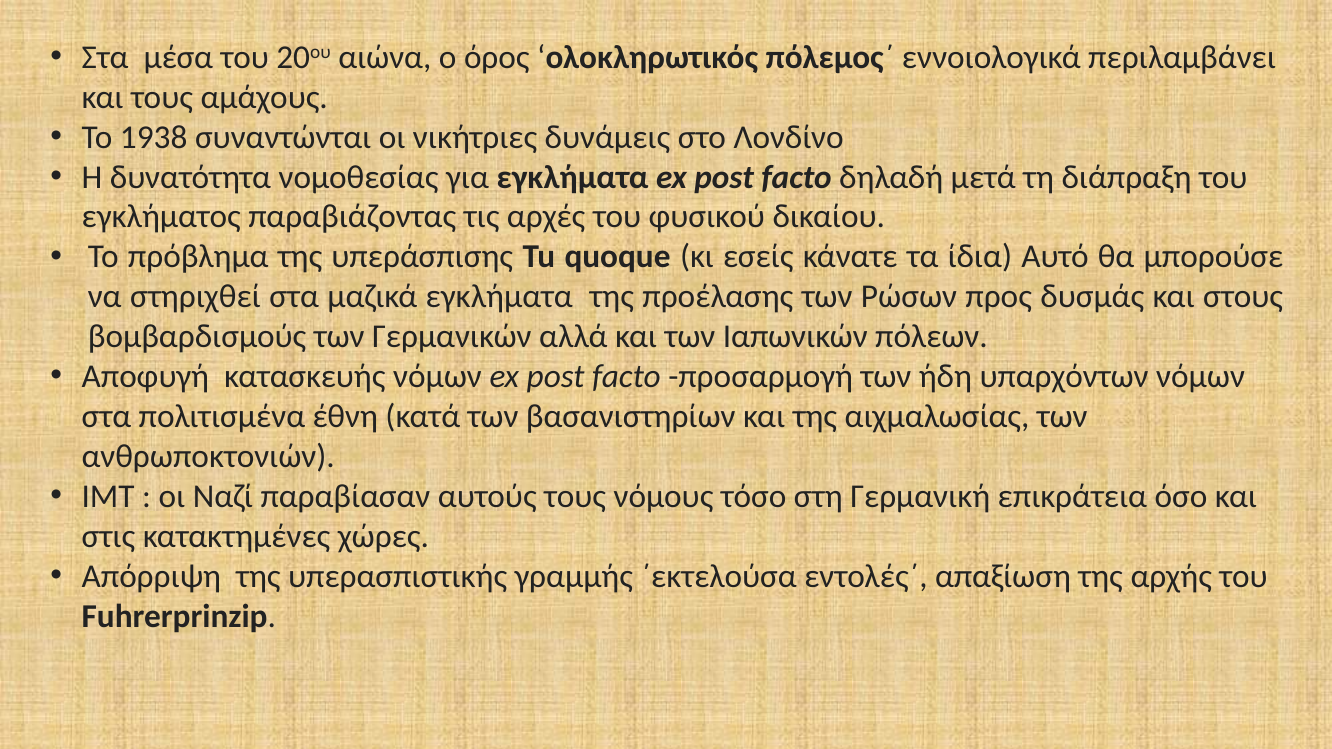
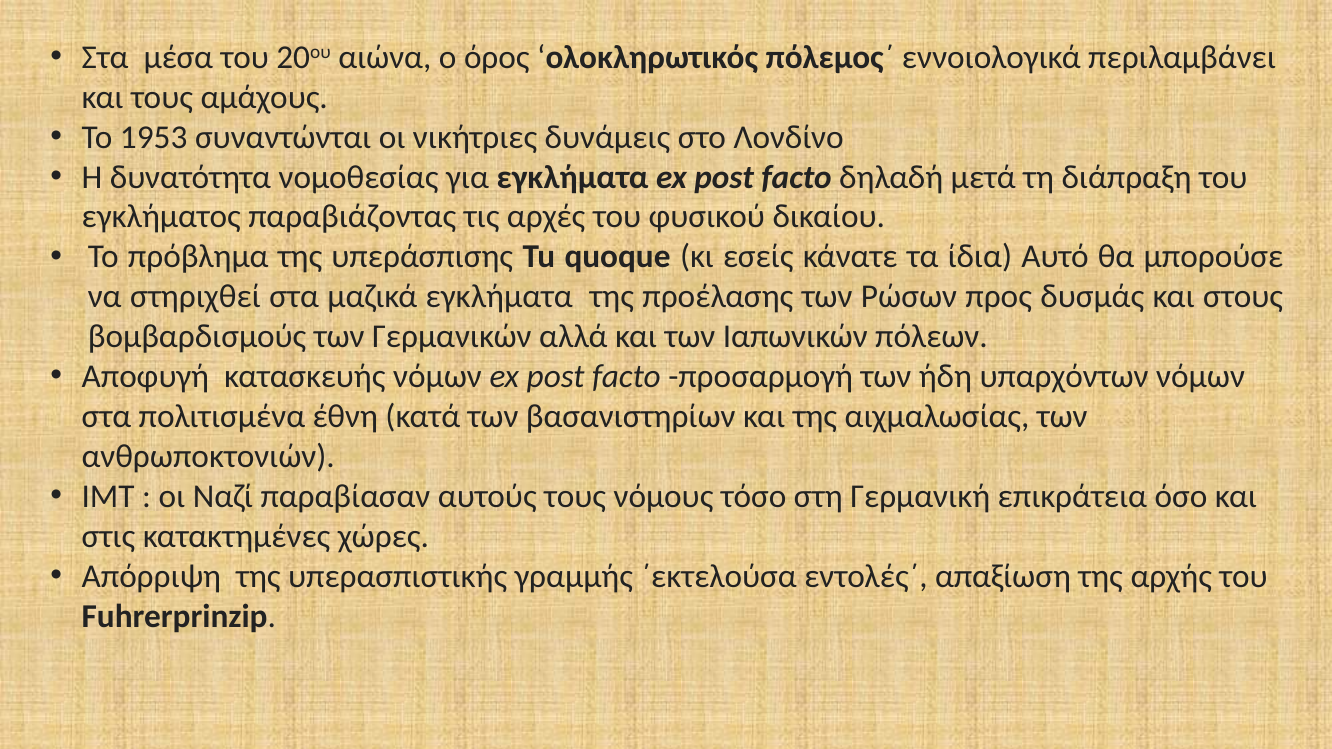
1938: 1938 -> 1953 (154, 137)
